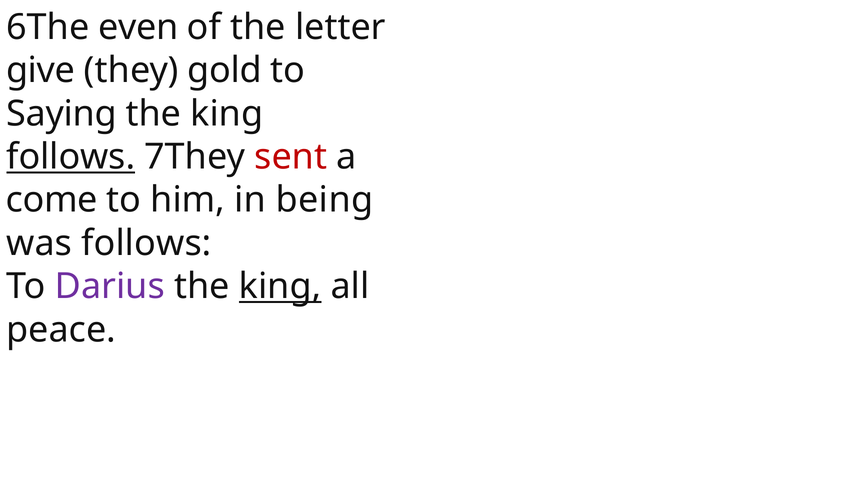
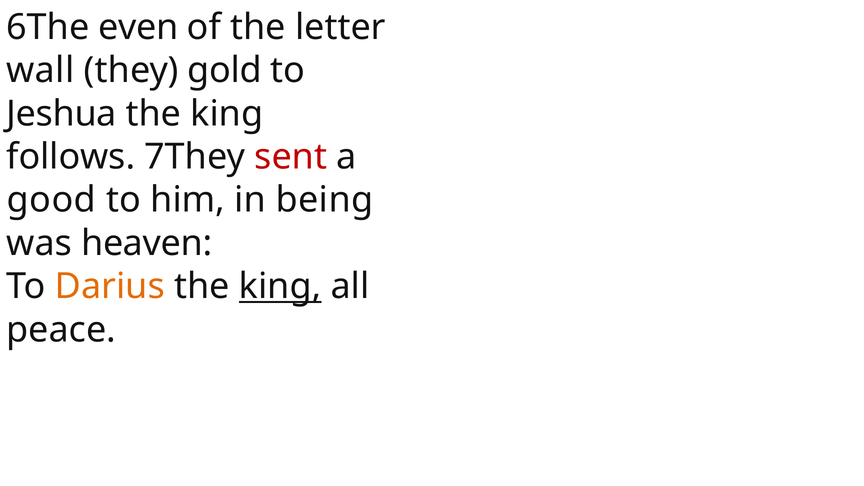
give: give -> wall (40, 70)
Saying: Saying -> Jeshua (62, 114)
follows underline: present -> none (71, 157)
come: come -> good (51, 200)
was follows: follows -> heaven (147, 243)
Darius colour: purple -> orange (110, 286)
